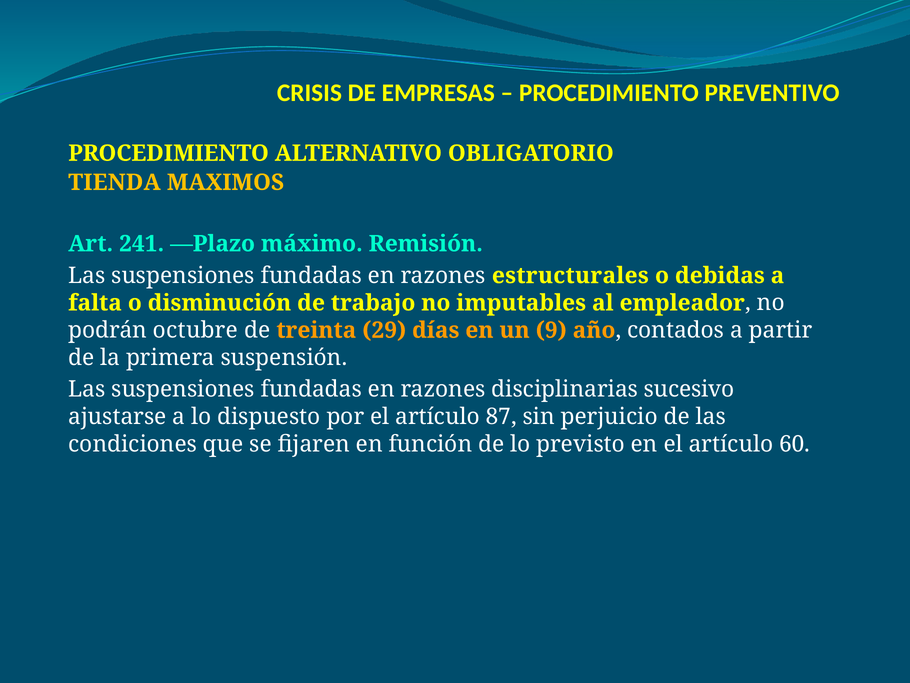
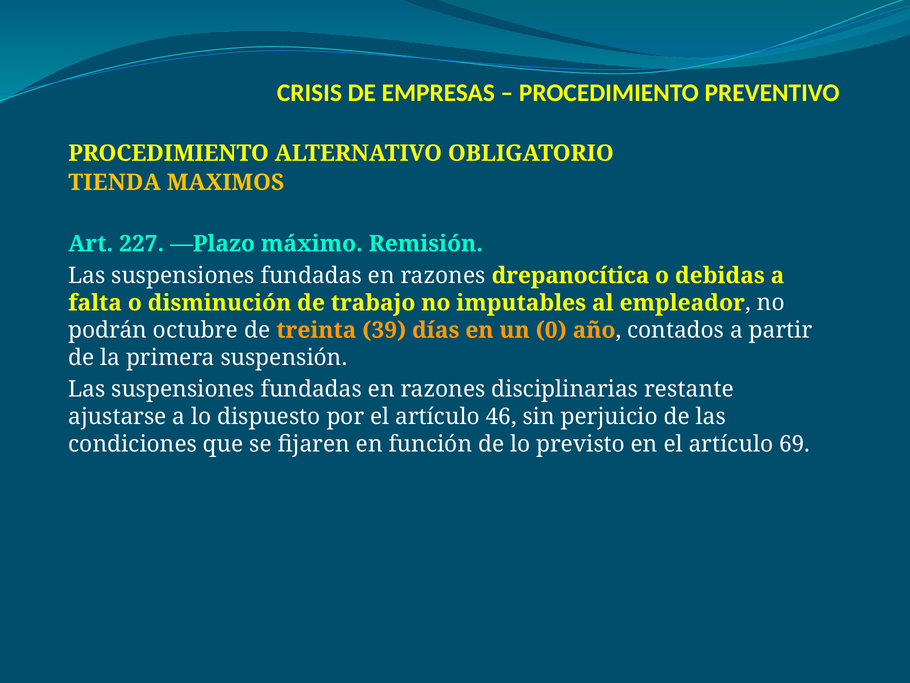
241: 241 -> 227 (142, 244)
estructurales: estructurales -> drepanocítica (571, 275)
29: 29 -> 39 (384, 330)
9: 9 -> 0 (551, 330)
sucesivo: sucesivo -> restante (689, 389)
87: 87 -> 46 (501, 416)
60: 60 -> 69 (795, 444)
